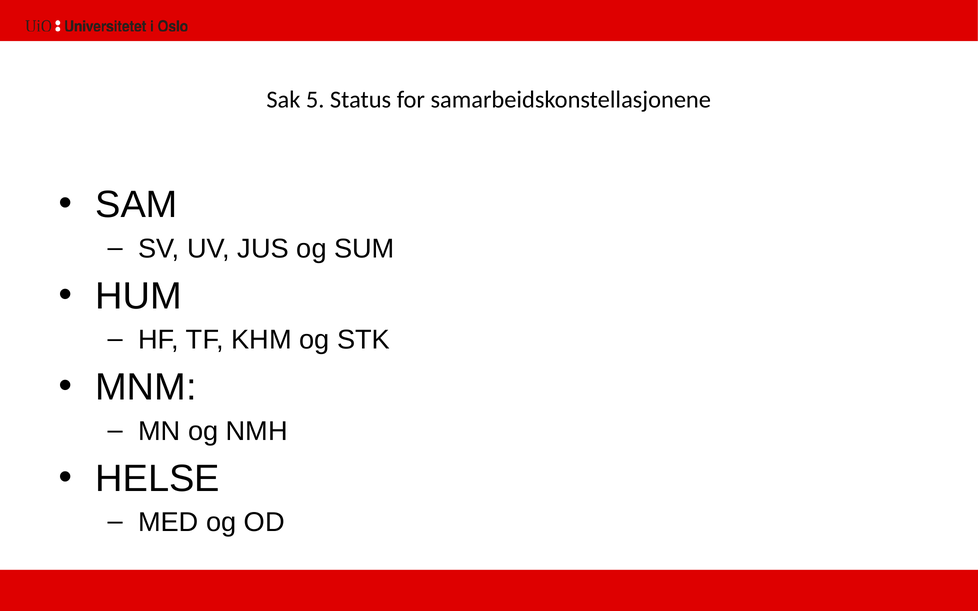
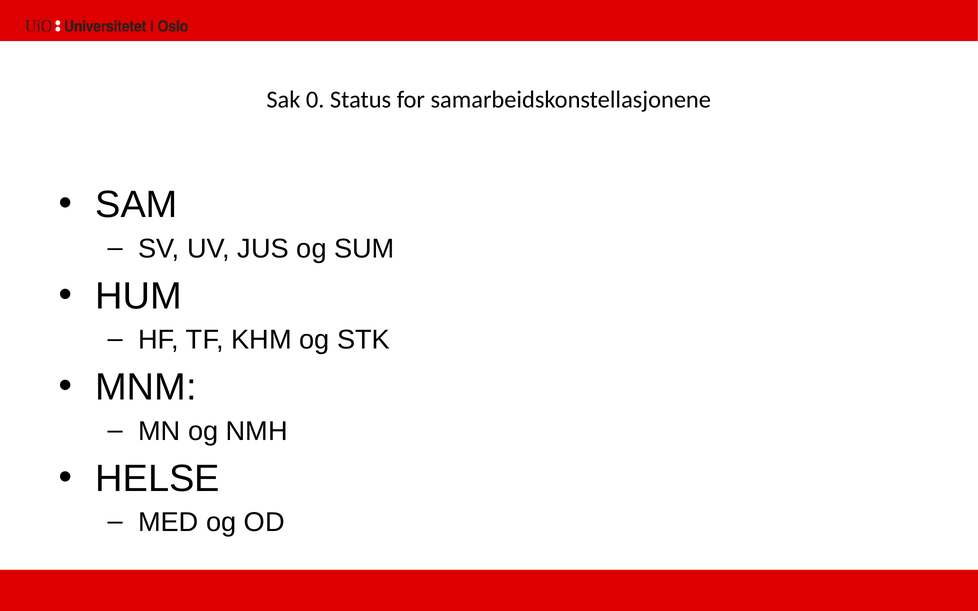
5: 5 -> 0 (315, 100)
